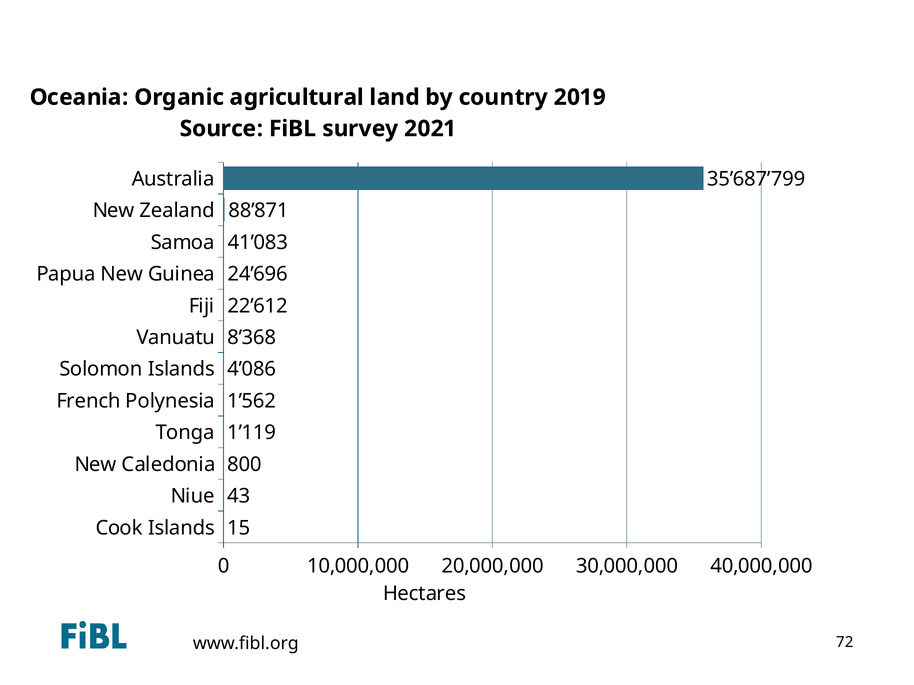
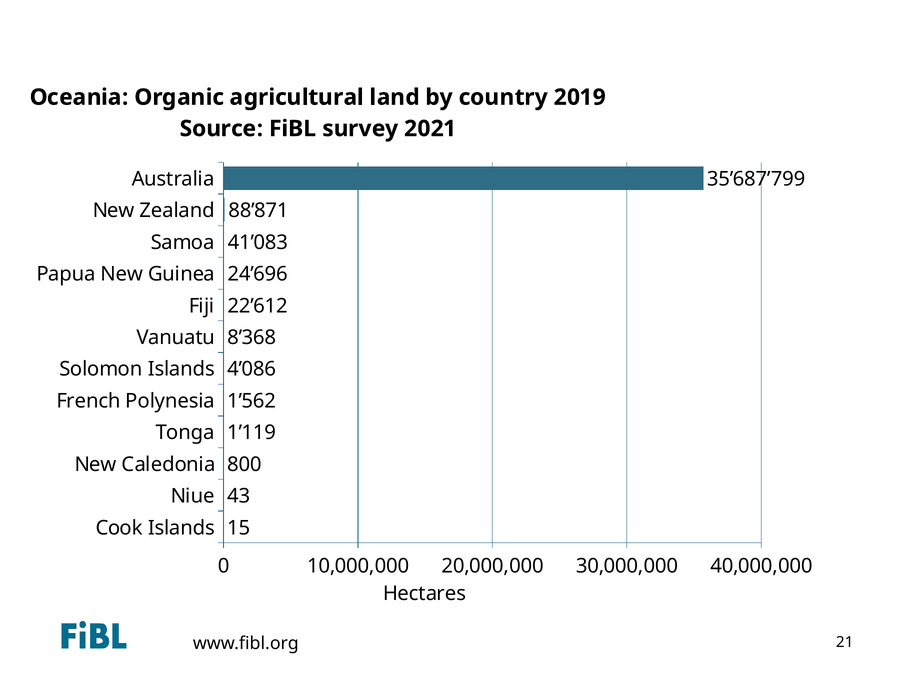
72: 72 -> 21 (845, 643)
